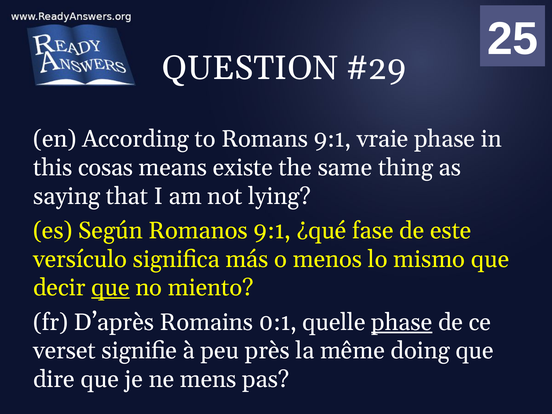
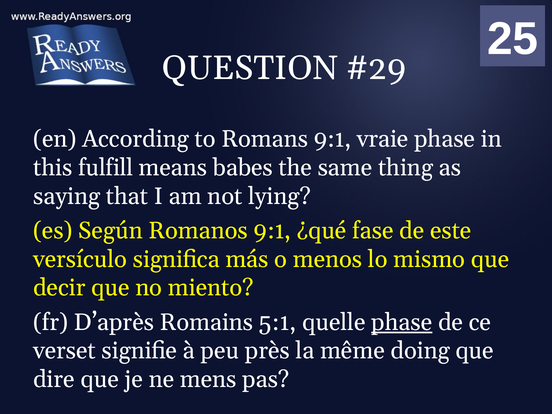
cosas: cosas -> fulfill (106, 168)
existe: existe -> babes (243, 168)
que underline: present -> none (110, 288)
0:1: 0:1 -> 5:1 (278, 322)
